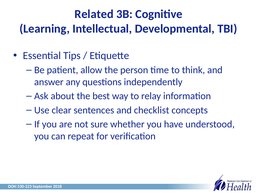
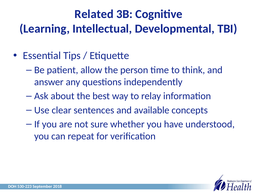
checklist: checklist -> available (152, 110)
